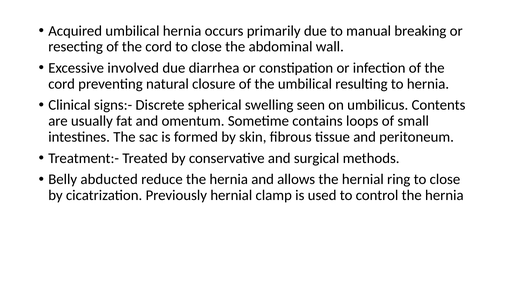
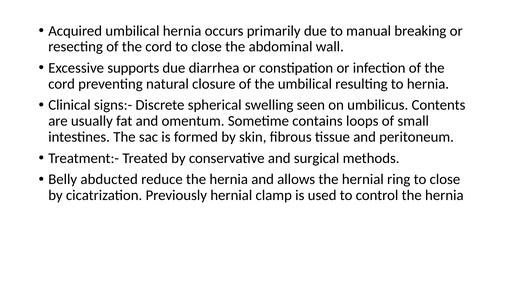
involved: involved -> supports (133, 68)
